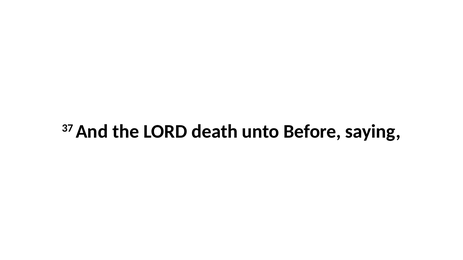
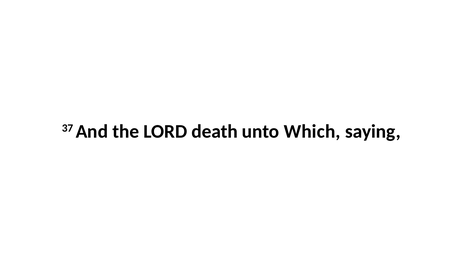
Before: Before -> Which (312, 132)
